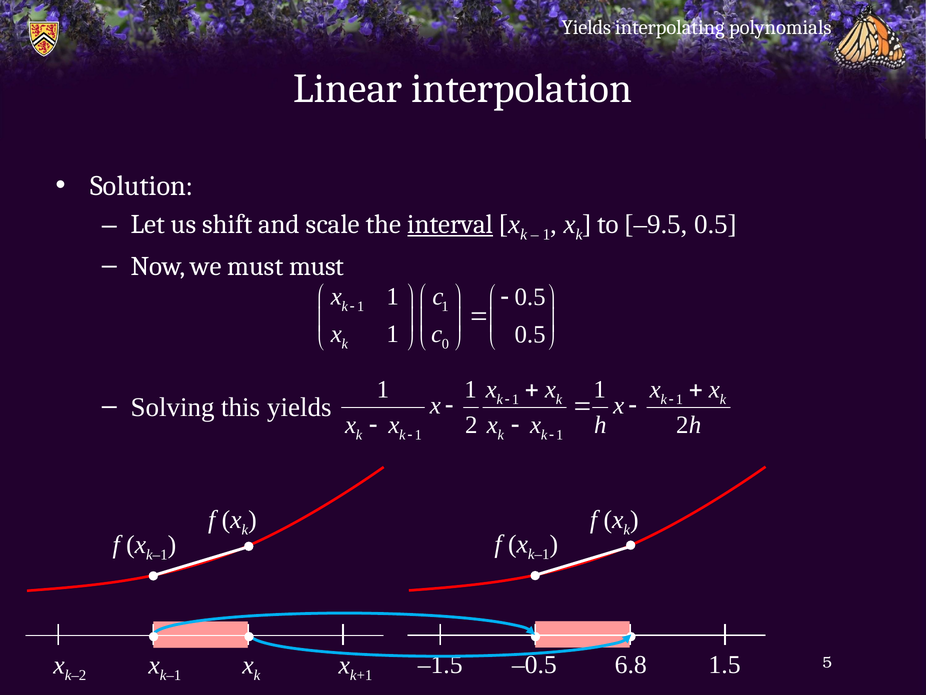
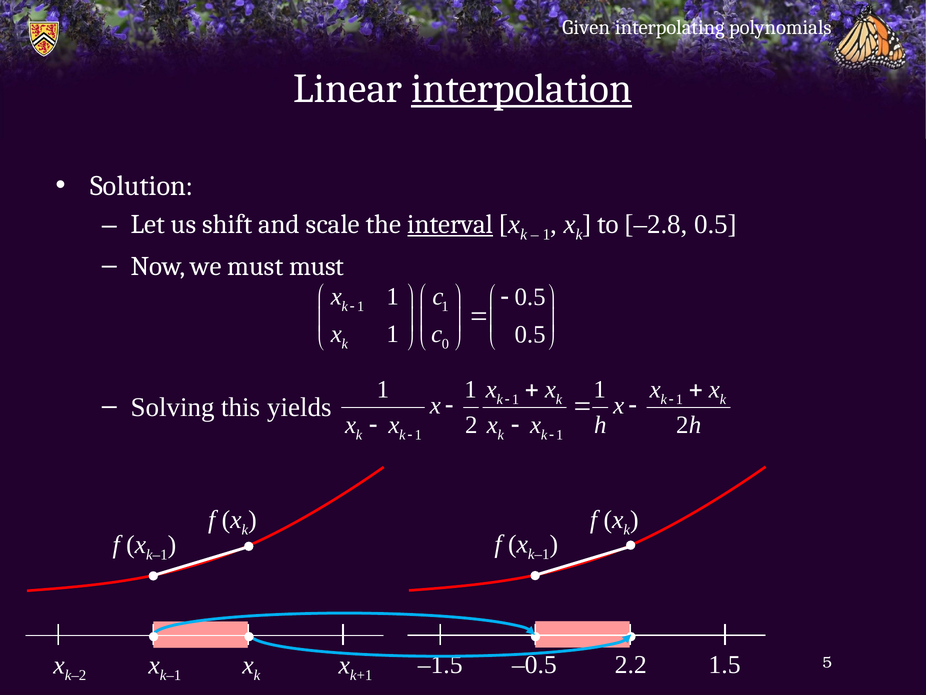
Yields: Yields -> Given (586, 28)
interpolation underline: none -> present (522, 89)
–9.5: –9.5 -> –2.8 (656, 224)
6.8: 6.8 -> 2.2 (631, 664)
